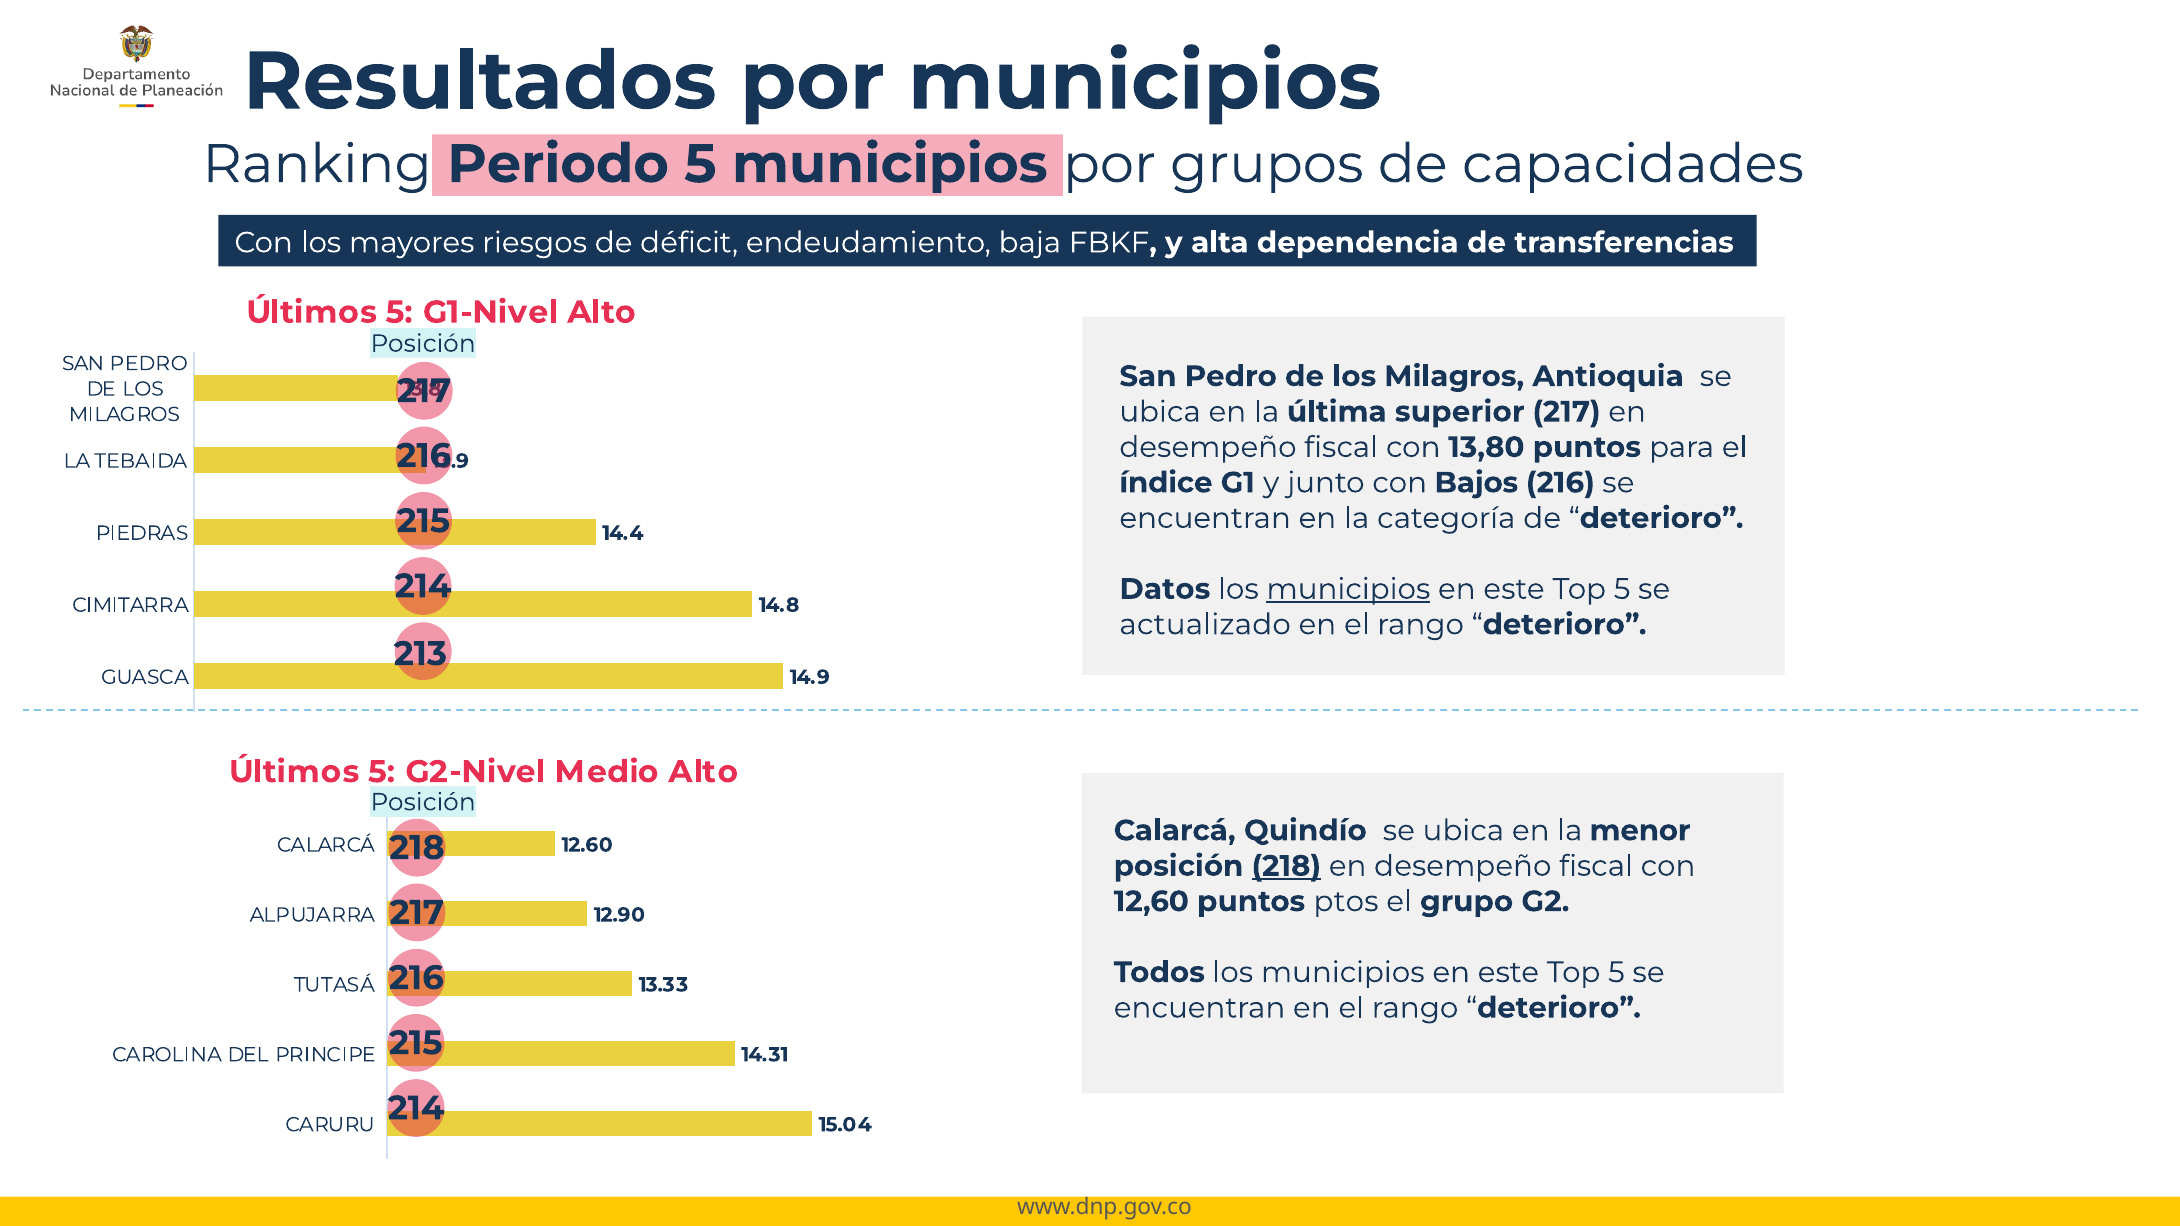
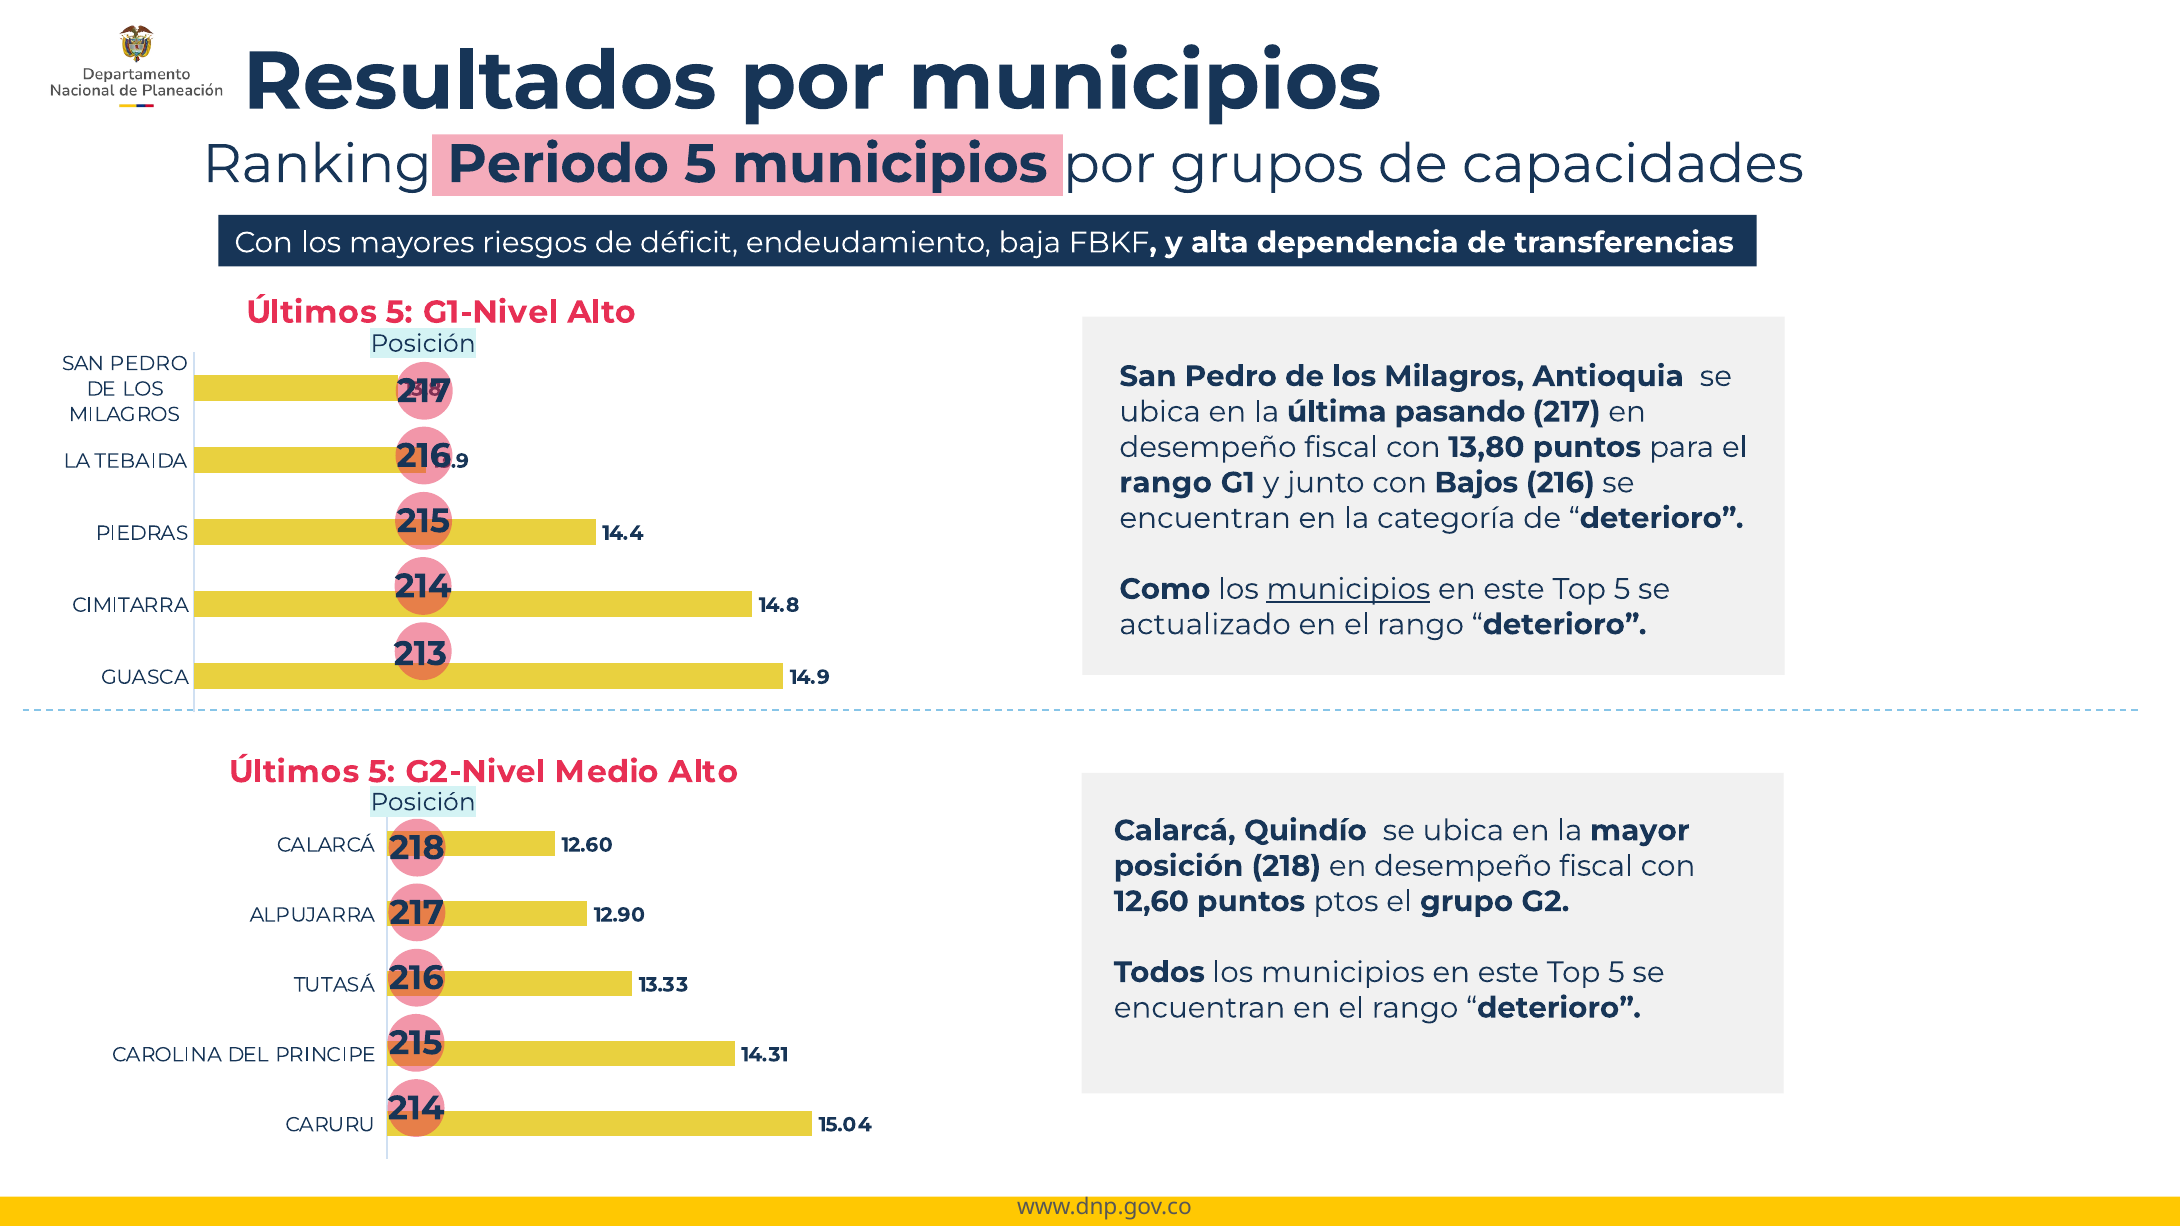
superior: superior -> pasando (1460, 412)
índice: índice -> rango (1166, 483)
Datos: Datos -> Como (1165, 589)
menor: menor -> mayor (1640, 831)
218 underline: present -> none (1286, 866)
